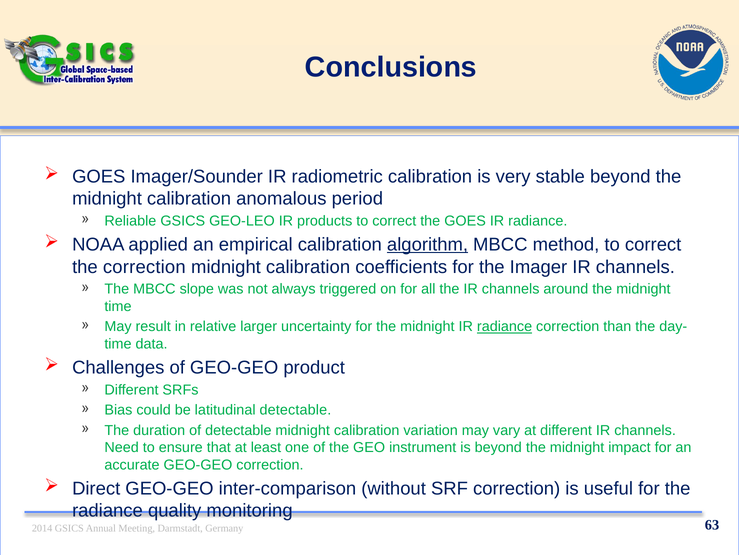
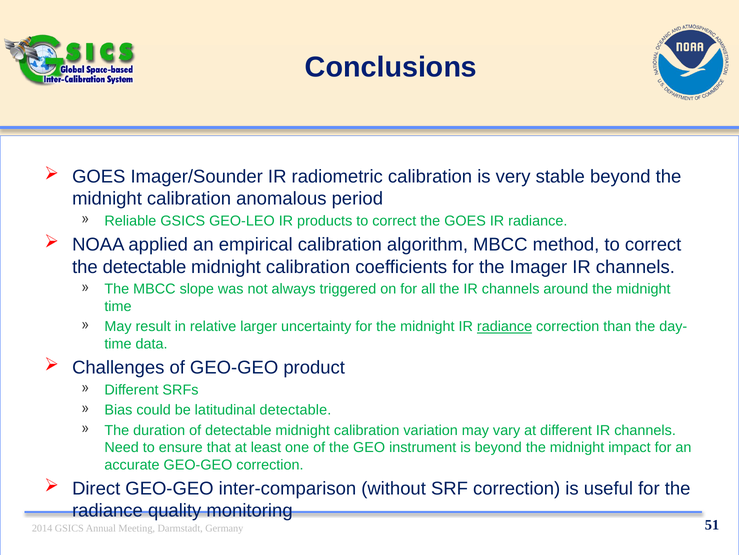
algorithm underline: present -> none (428, 244)
the correction: correction -> detectable (145, 267)
63: 63 -> 51 (712, 524)
